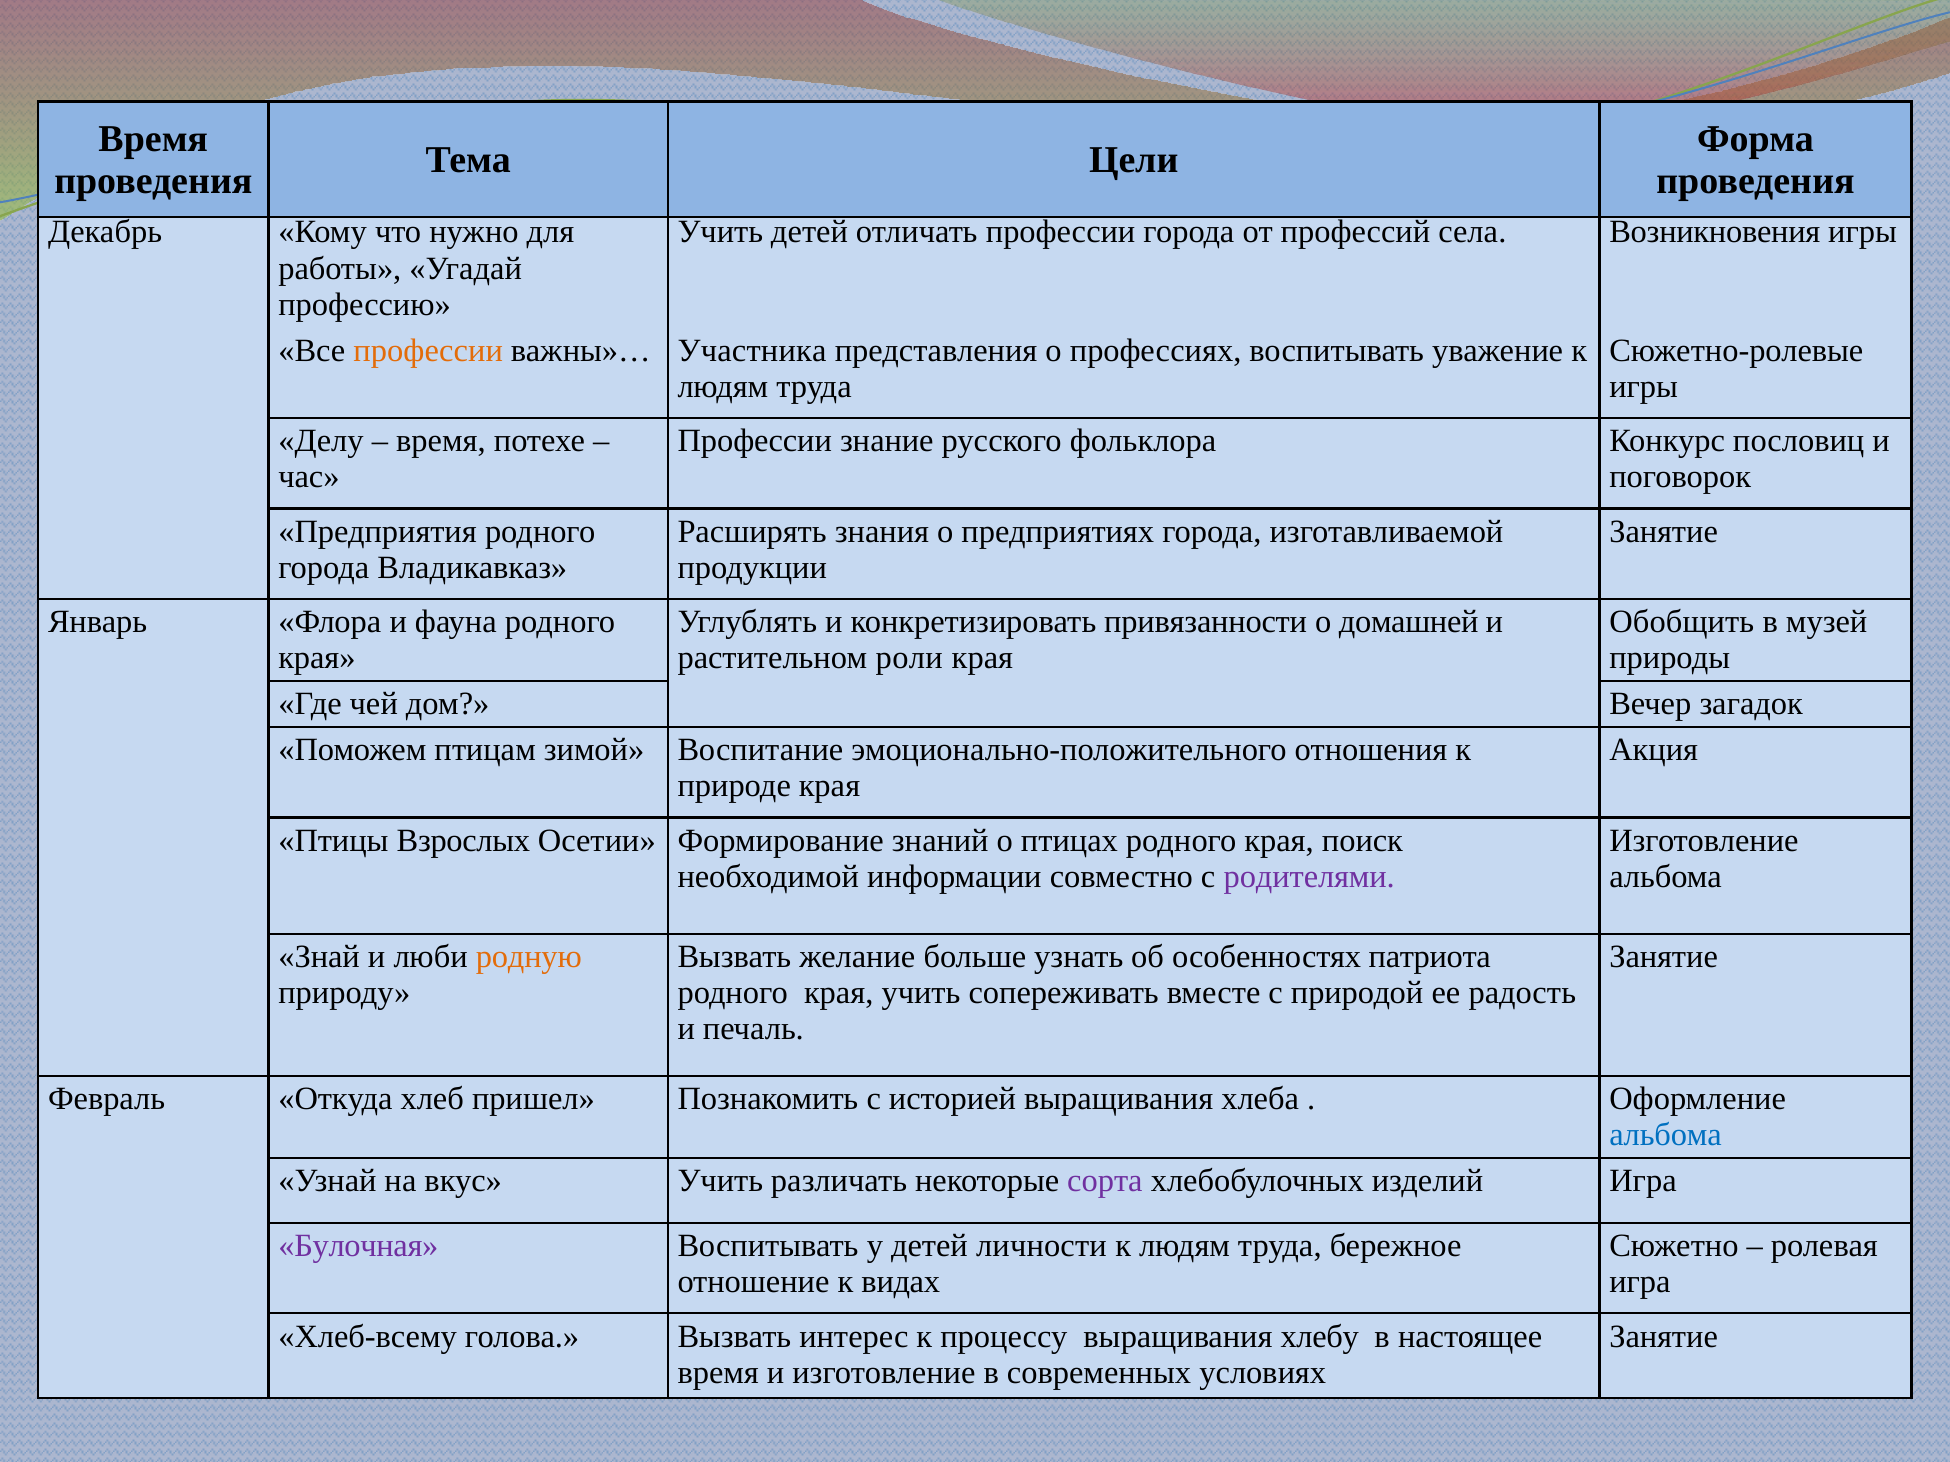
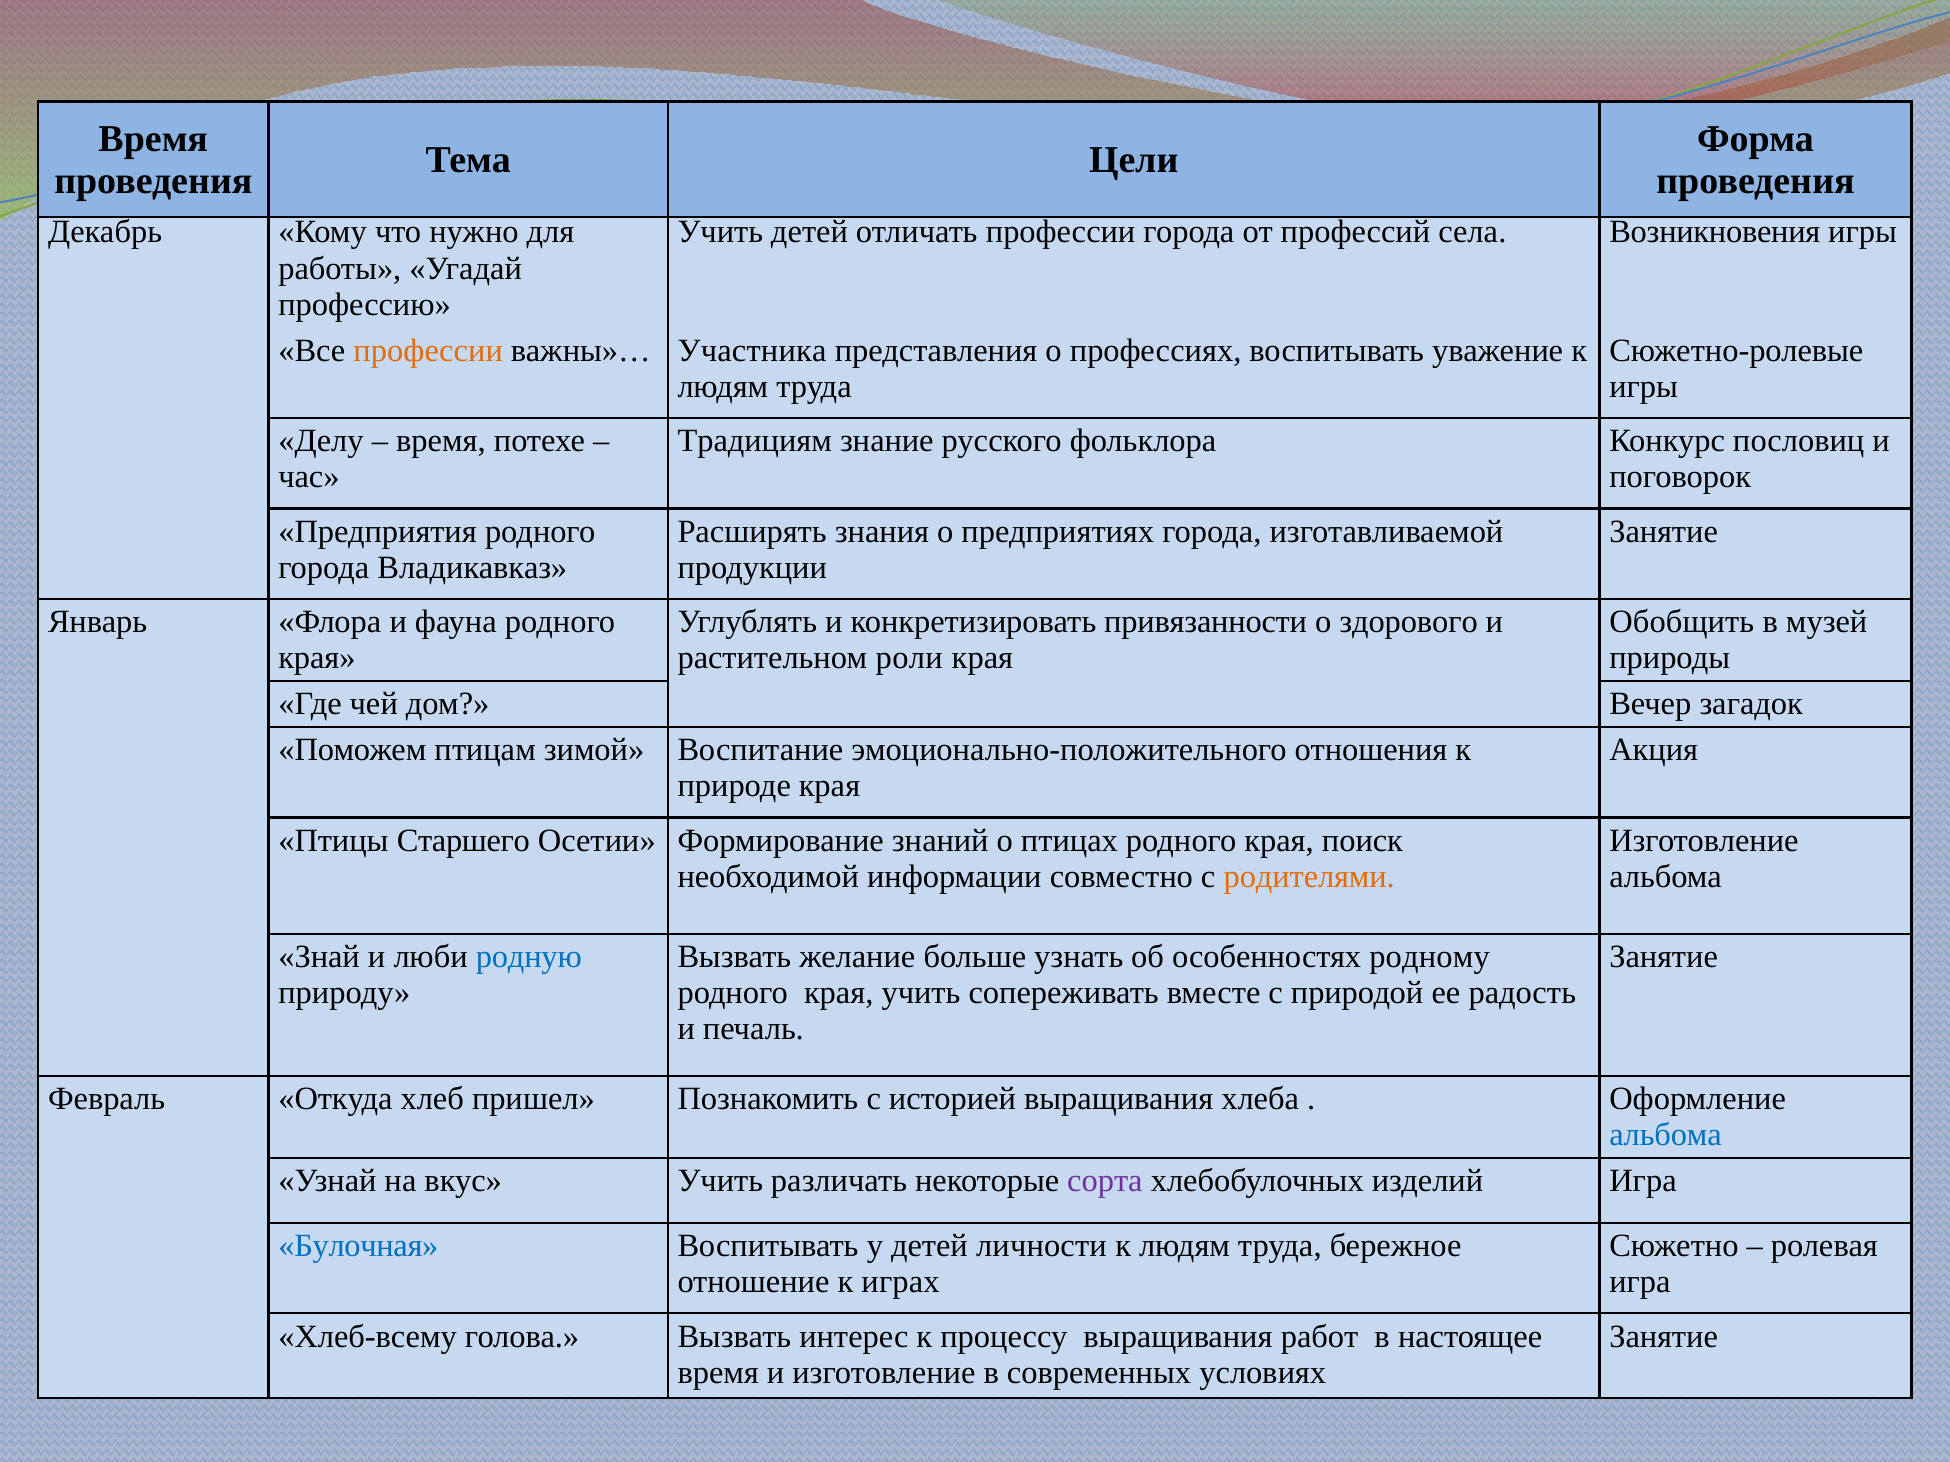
Профессии: Профессии -> Традициям (755, 441)
домашней: домашней -> здорового (1409, 622)
Взрослых: Взрослых -> Старшего (463, 841)
родителями colour: purple -> orange (1309, 877)
родную colour: orange -> blue (529, 957)
патриота: патриота -> родному (1430, 957)
Булочная colour: purple -> blue (358, 1246)
видах: видах -> играх (901, 1282)
хлебу: хлебу -> работ (1320, 1337)
